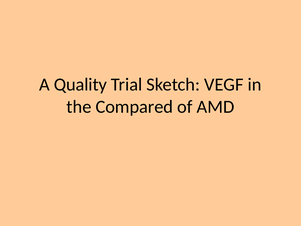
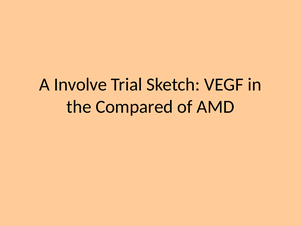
Quality: Quality -> Involve (80, 85)
